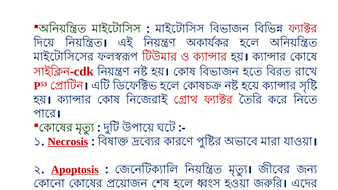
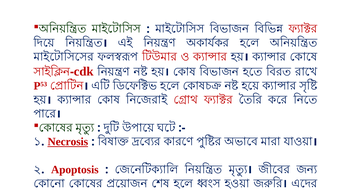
Apoptosis underline: present -> none (75, 170)
